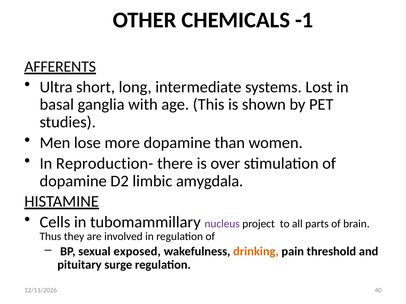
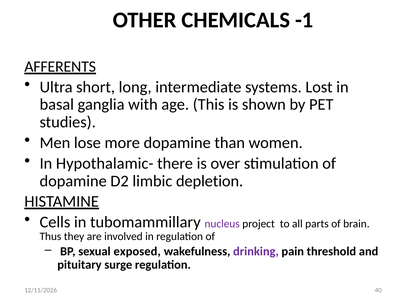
Reproduction-: Reproduction- -> Hypothalamic- (105, 164)
amygdala: amygdala -> depletion (210, 181)
drinking colour: orange -> purple (256, 252)
